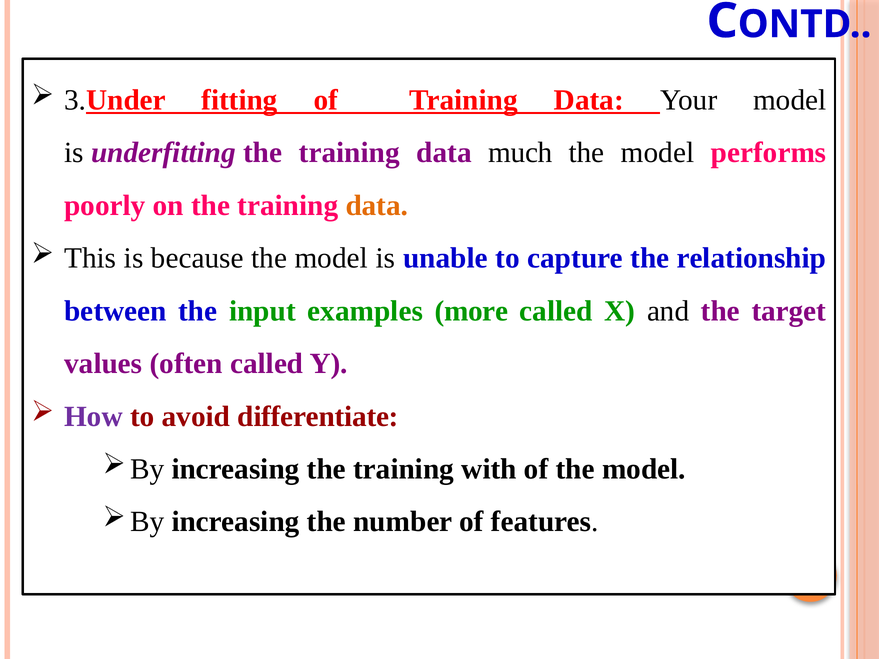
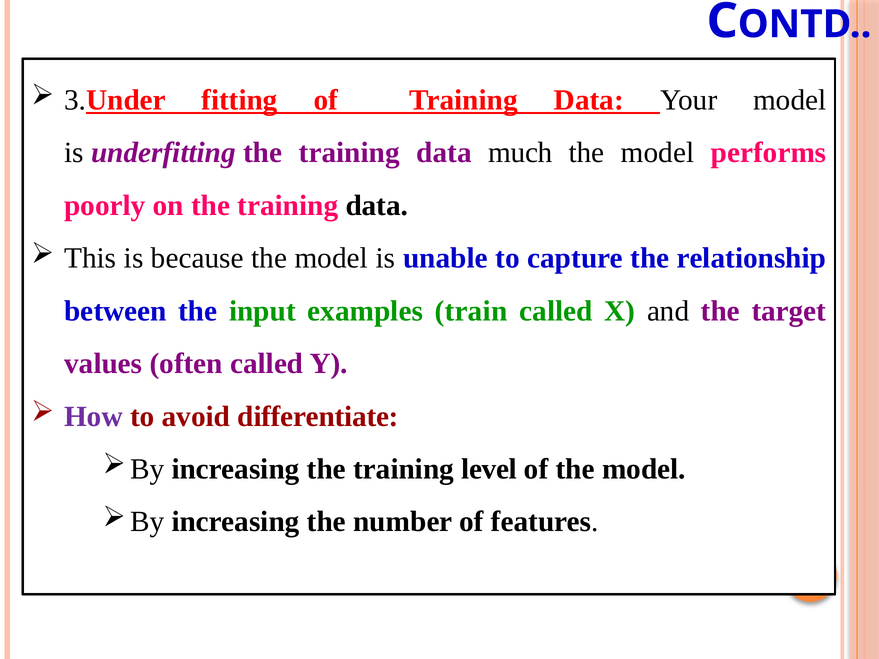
data colour: orange -> black (377, 206)
more: more -> train (471, 311)
with: with -> level (489, 469)
